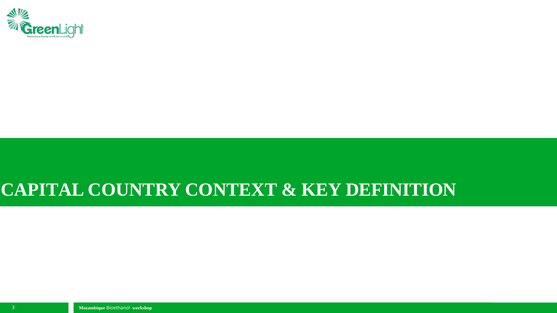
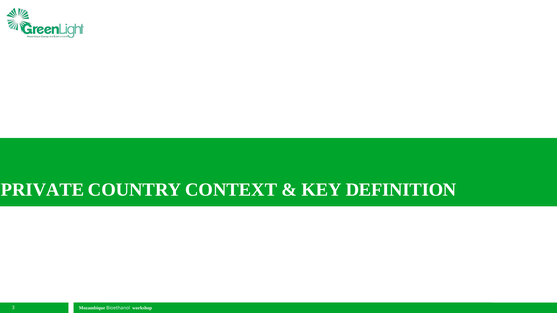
CAPITAL: CAPITAL -> PRIVATE (43, 190)
